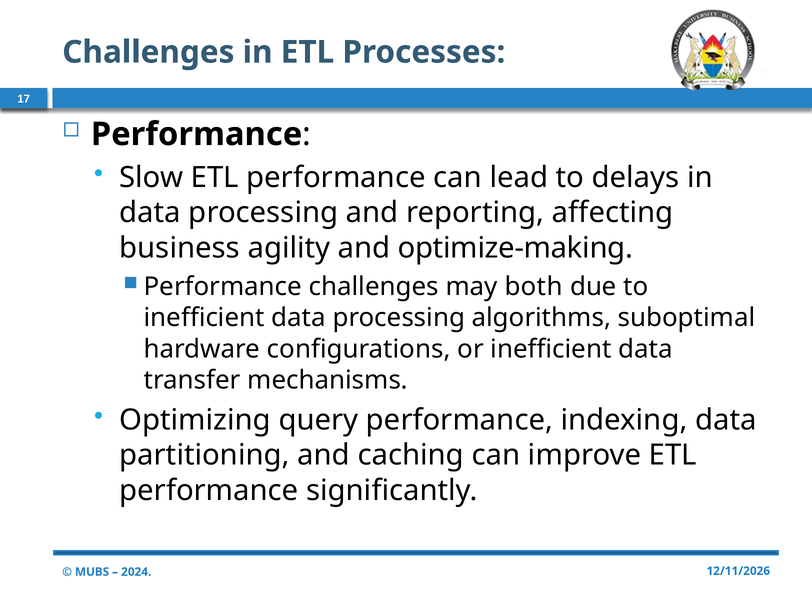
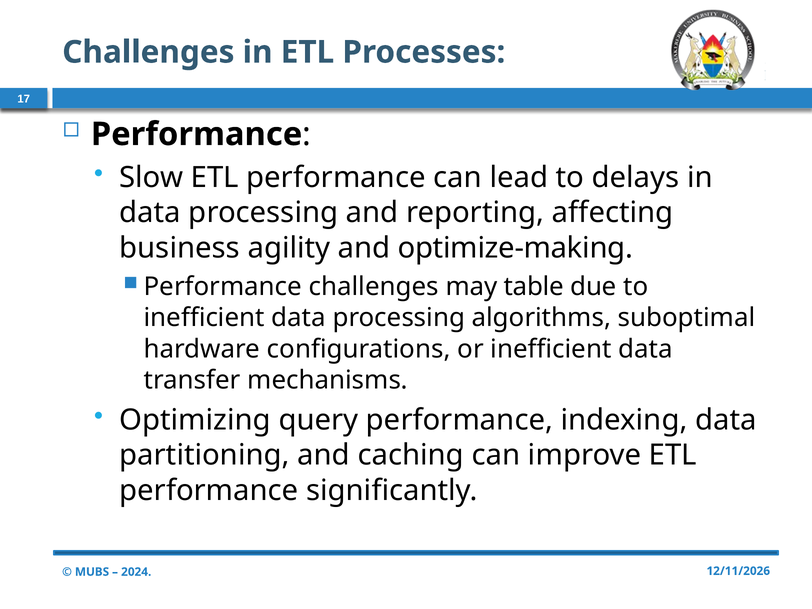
both: both -> table (534, 287)
